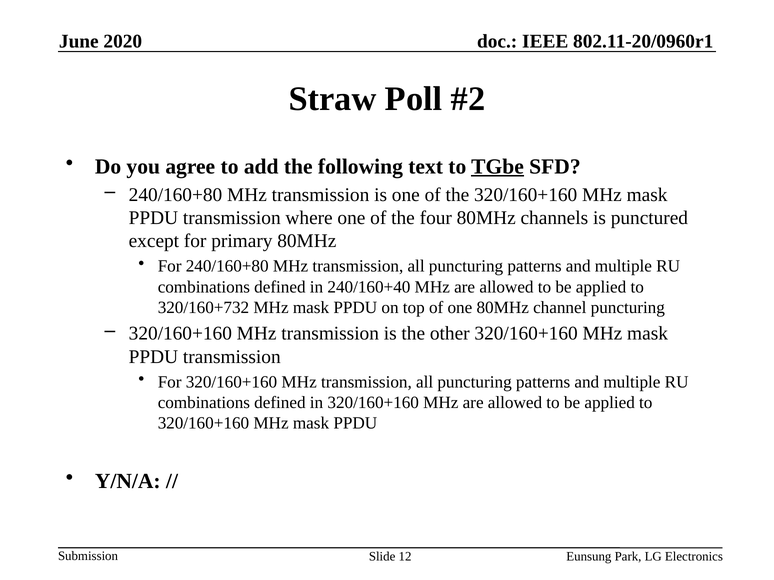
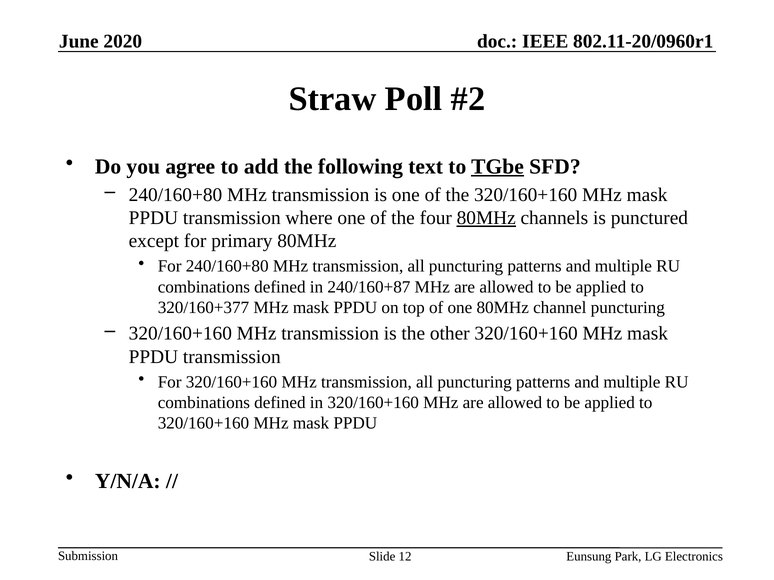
80MHz underline: none -> present (486, 218)
240/160+40: 240/160+40 -> 240/160+87 (369, 287)
320/160+732: 320/160+732 -> 320/160+377 (203, 308)
